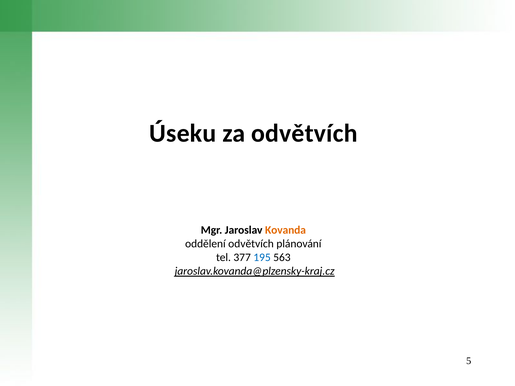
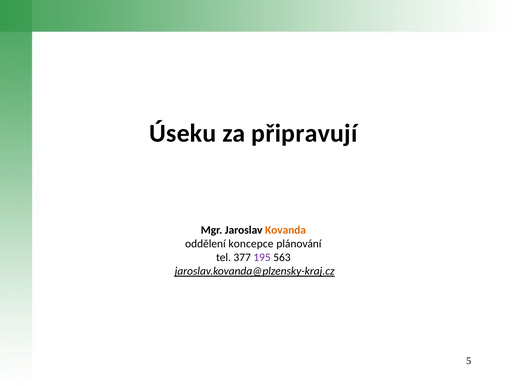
za odvětvích: odvětvích -> připravují (304, 133)
oddělení odvětvích: odvětvích -> koncepce (251, 244)
195 colour: blue -> purple (262, 258)
